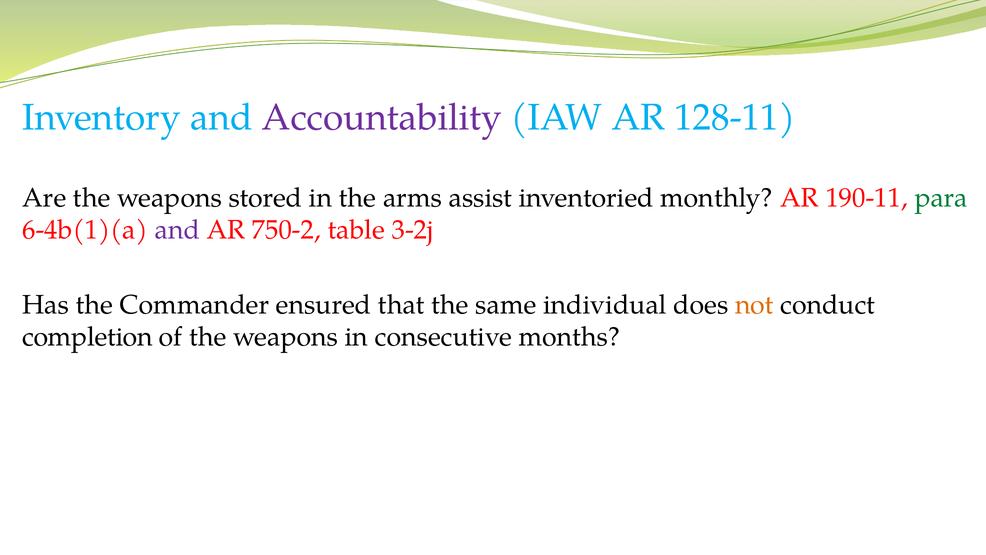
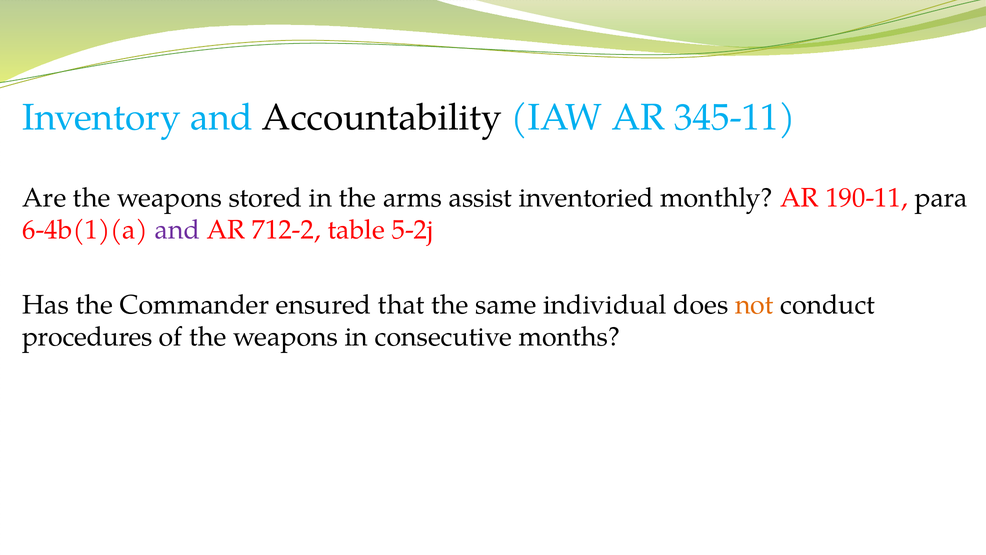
Accountability colour: purple -> black (382, 117)
128-11: 128-11 -> 345-11 (735, 117)
para colour: green -> black (941, 198)
750-2: 750-2 -> 712-2 (286, 230)
3-2j: 3-2j -> 5-2j (413, 230)
completion: completion -> procedures (87, 337)
